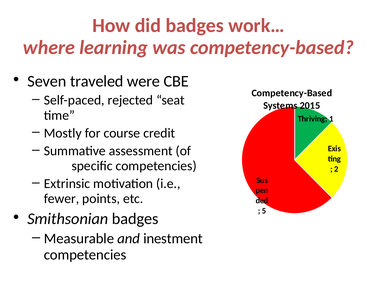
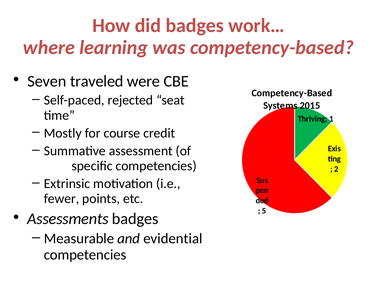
Smithsonian: Smithsonian -> Assessments (68, 219)
inestment: inestment -> evidential (173, 238)
